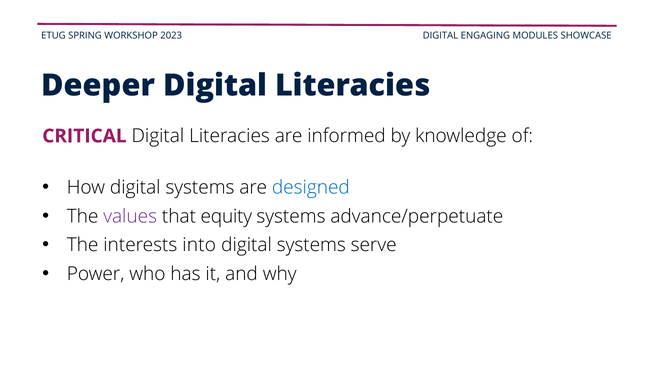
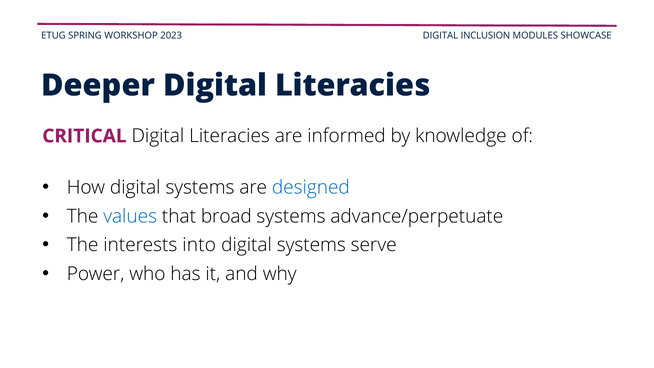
ENGAGING: ENGAGING -> INCLUSION (485, 36)
values colour: purple -> blue (130, 216)
equity: equity -> broad (226, 216)
